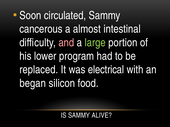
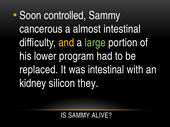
circulated: circulated -> controlled (65, 16)
and colour: pink -> yellow (66, 43)
was electrical: electrical -> intestinal (106, 70)
began: began -> kidney (33, 84)
food: food -> they (88, 84)
